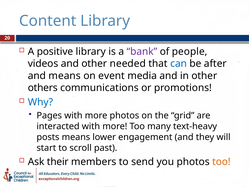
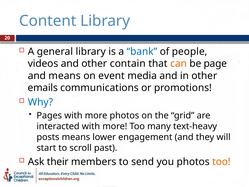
positive: positive -> general (55, 52)
bank colour: purple -> blue (142, 52)
needed: needed -> contain (128, 64)
can colour: blue -> orange (179, 64)
after: after -> page (215, 64)
others: others -> emails (43, 88)
